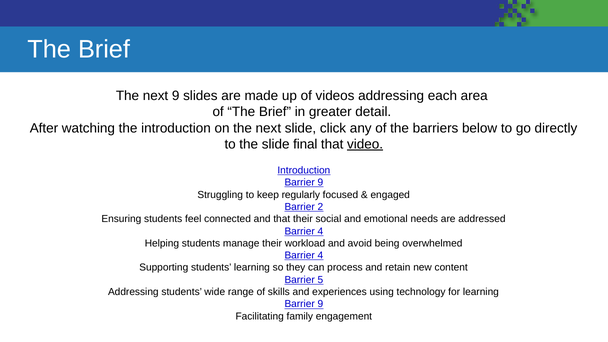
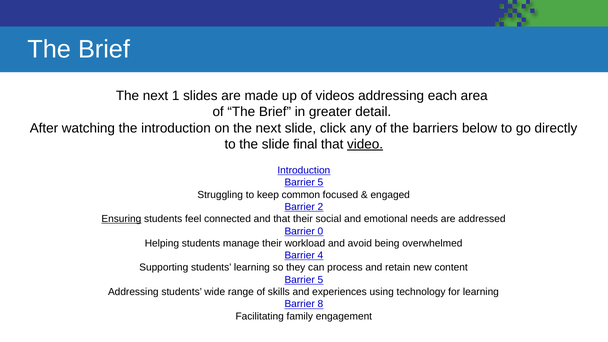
next 9: 9 -> 1 (176, 96)
9: 9 -> 5 (320, 183)
regularly: regularly -> common (301, 195)
Ensuring underline: none -> present (121, 219)
4: 4 -> 0 (320, 231)
9: 9 -> 8 (320, 304)
